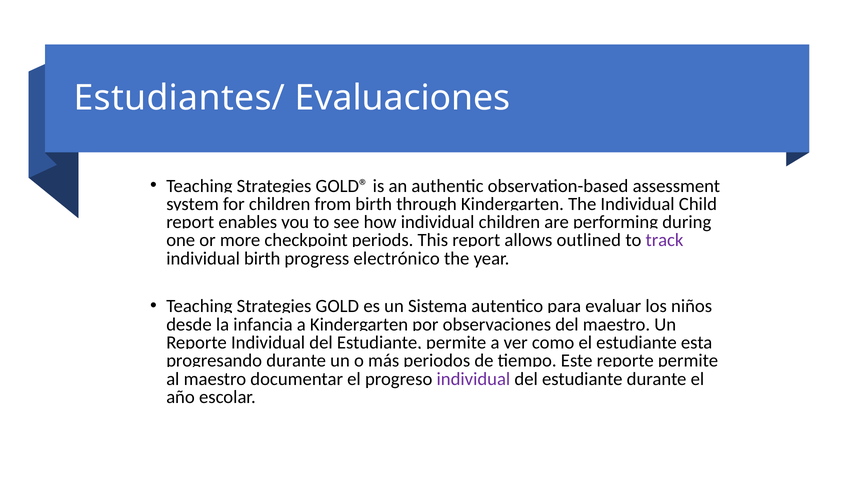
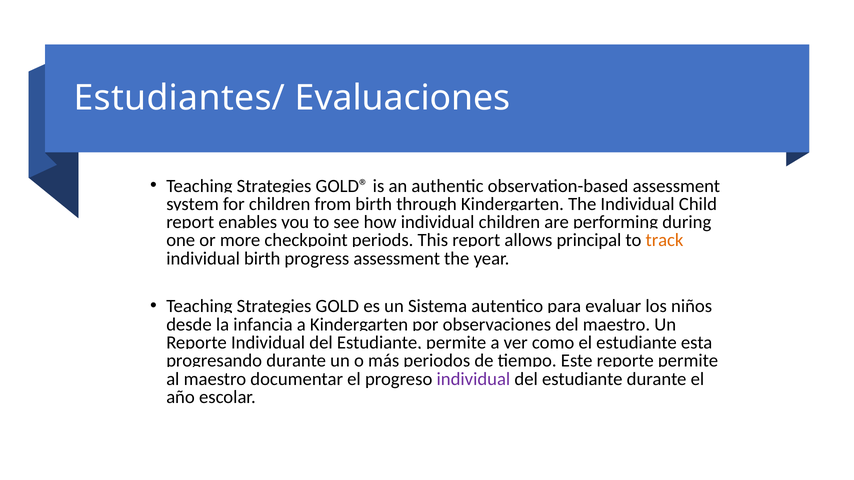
outlined: outlined -> principal (589, 240)
track colour: purple -> orange (664, 240)
progress electrónico: electrónico -> assessment (397, 259)
